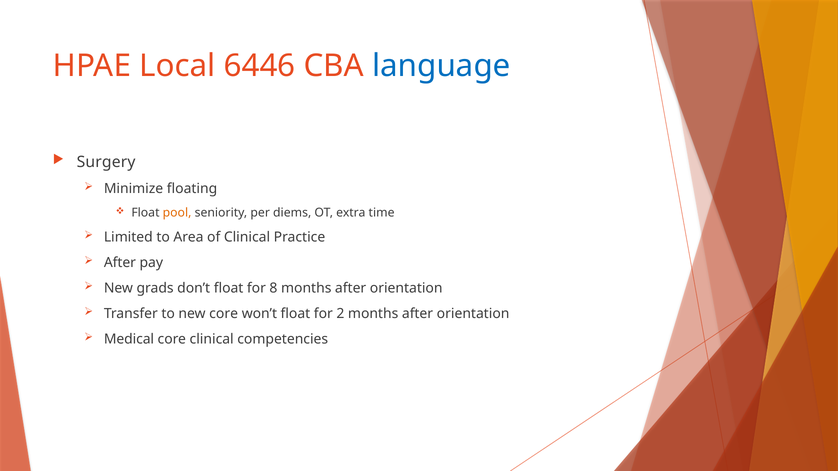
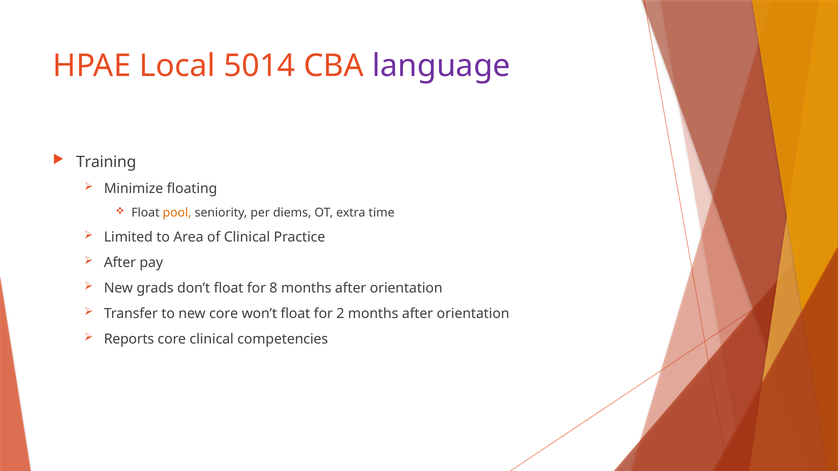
6446: 6446 -> 5014 (260, 66)
language colour: blue -> purple (441, 66)
Surgery: Surgery -> Training (106, 162)
Medical: Medical -> Reports (129, 339)
